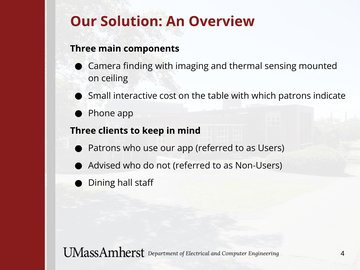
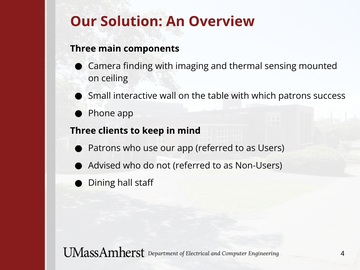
cost: cost -> wall (168, 96)
indicate: indicate -> success (329, 96)
